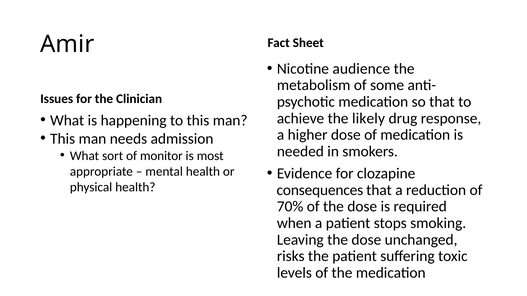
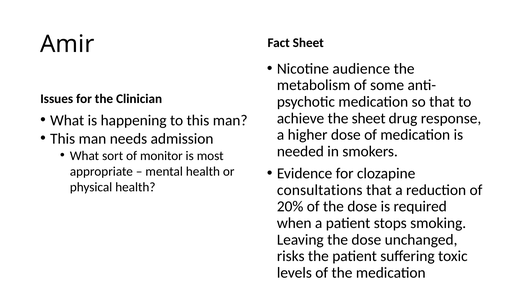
the likely: likely -> sheet (369, 119)
consequences: consequences -> consultations (320, 190)
70%: 70% -> 20% (290, 207)
